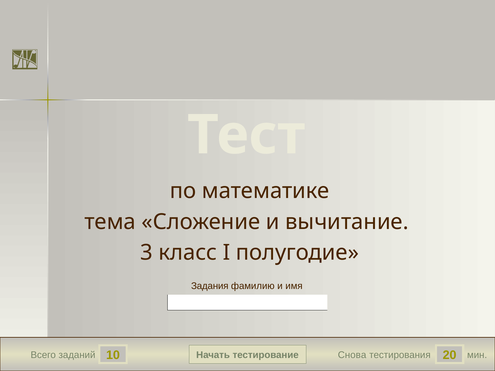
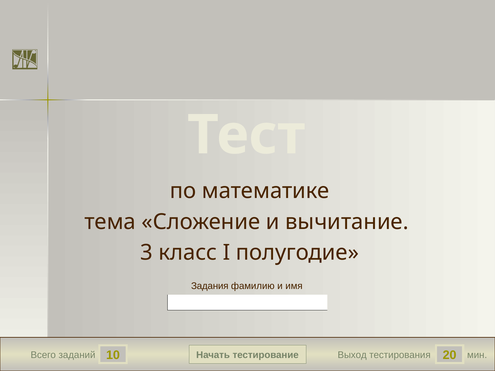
Снова: Снова -> Выход (352, 355)
